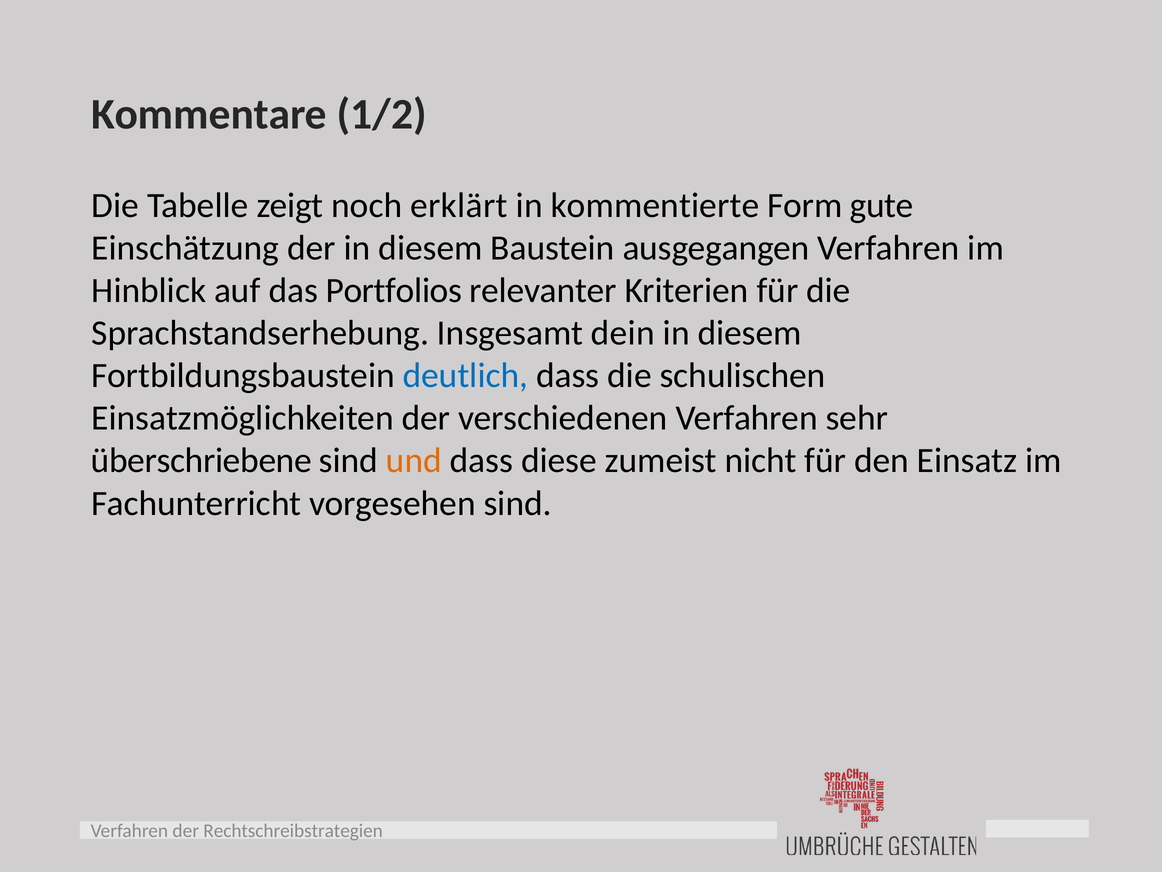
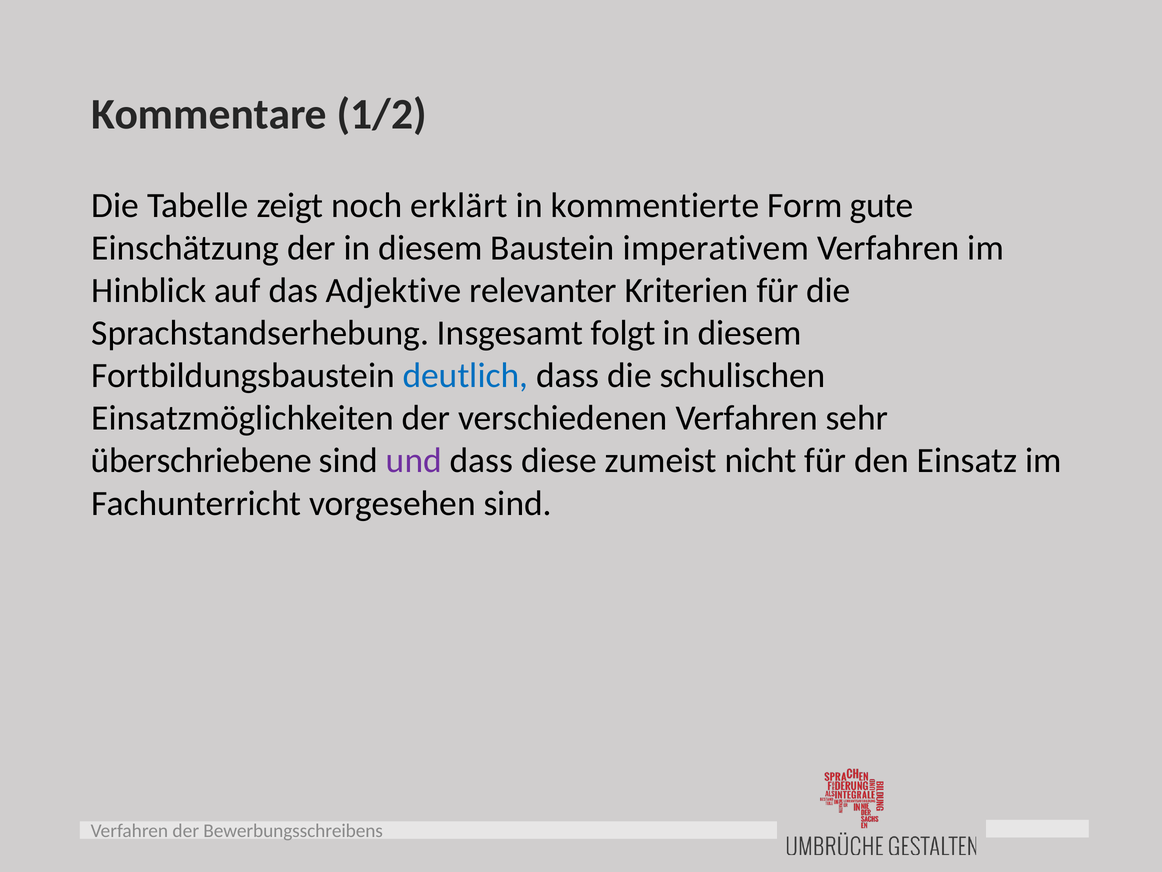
ausgegangen: ausgegangen -> imperativem (716, 248)
Portfolios: Portfolios -> Adjektive (394, 290)
dein: dein -> folgt (623, 333)
und colour: orange -> purple (414, 460)
Rechtschreibstrategien: Rechtschreibstrategien -> Bewerbungsschreibens (293, 830)
